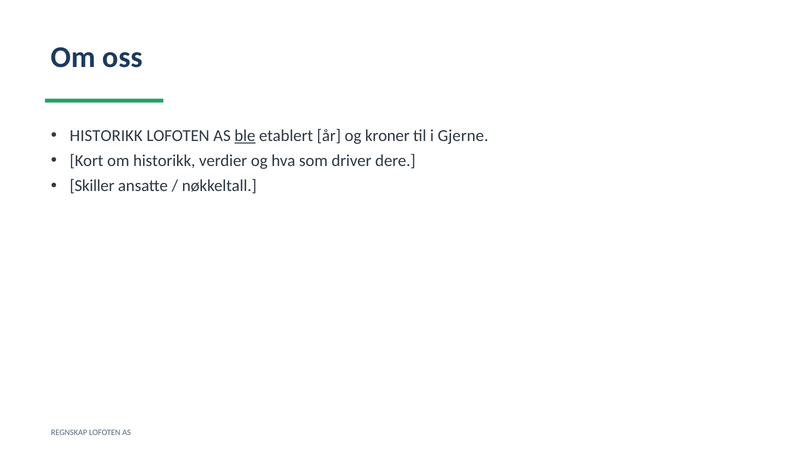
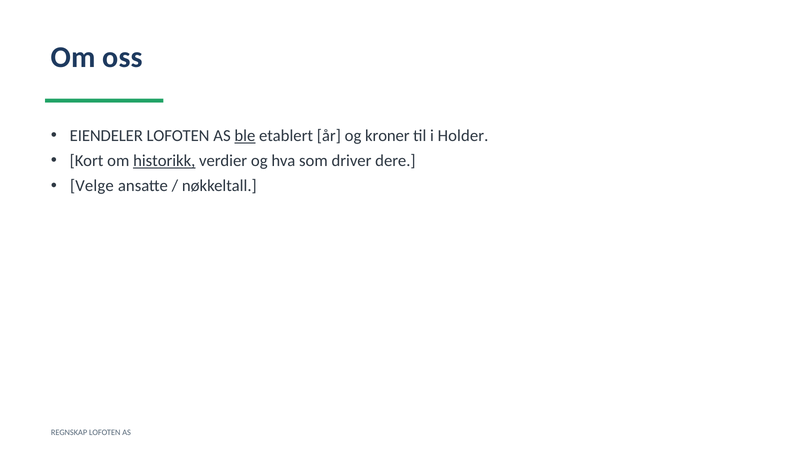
HISTORIKK: HISTORIKK -> EIENDELER (106, 136)
Gjerne: Gjerne -> Holder (463, 136)
historikk underline: none -> present (164, 161)
Skiller: Skiller -> Velge (92, 186)
